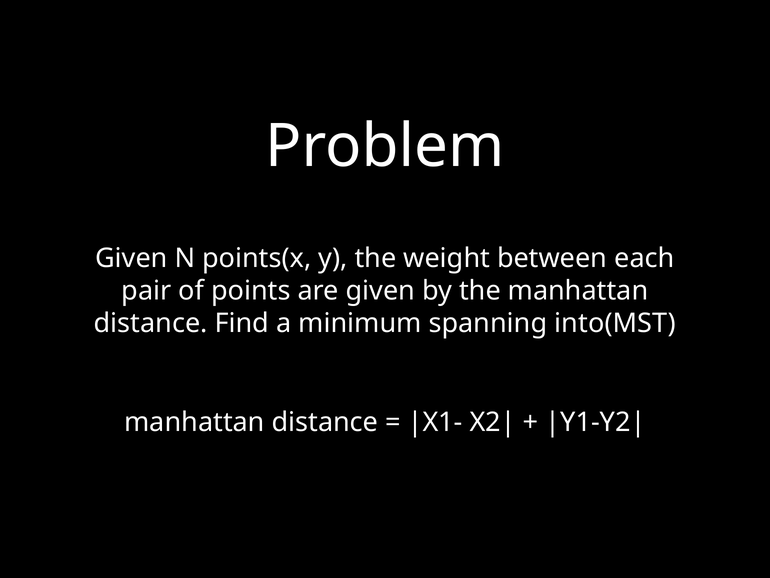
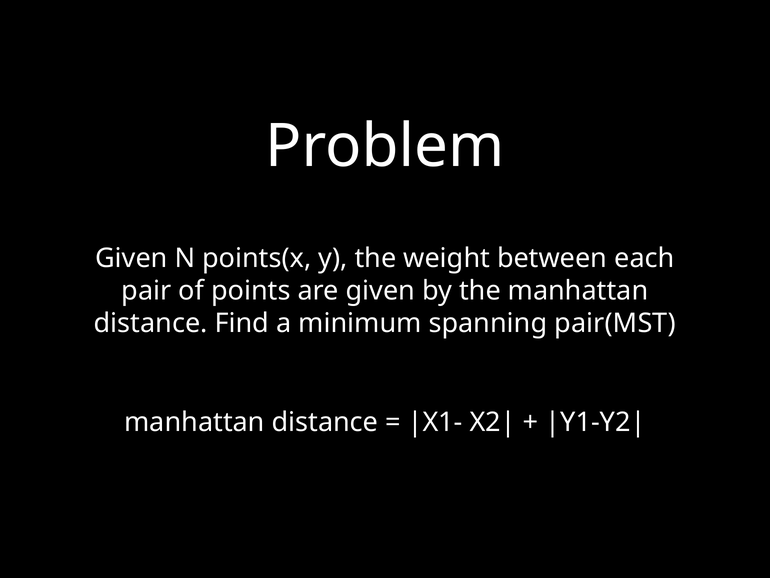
into(MST: into(MST -> pair(MST (615, 323)
